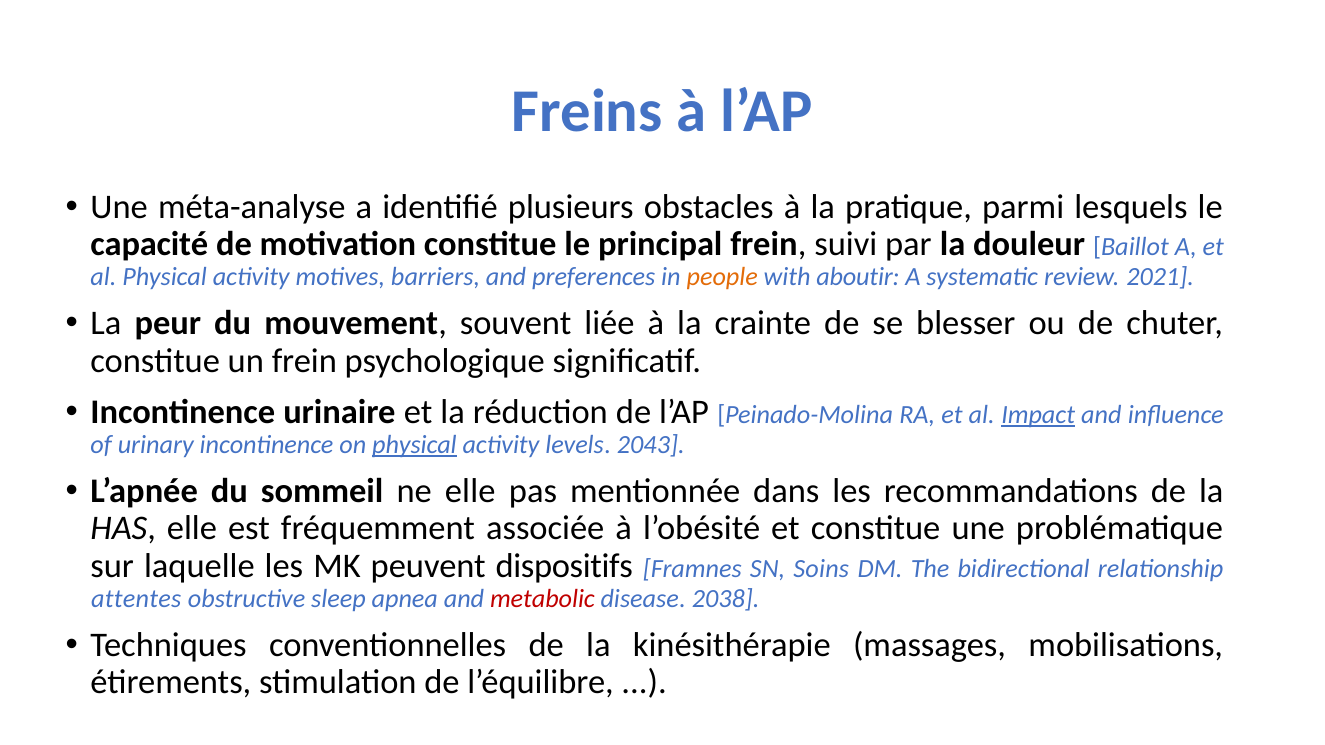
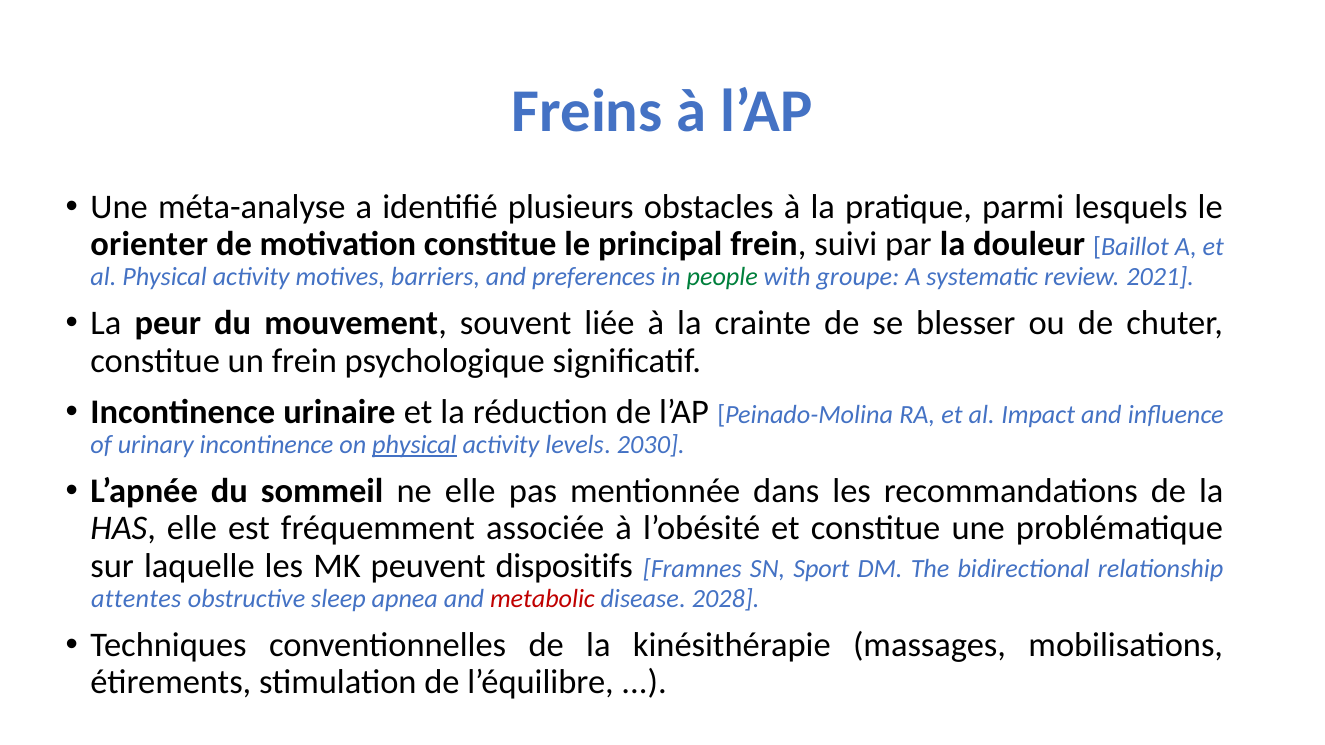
capacité: capacité -> orienter (149, 244)
people colour: orange -> green (722, 277)
aboutir: aboutir -> groupe (858, 277)
Impact underline: present -> none (1038, 415)
2043: 2043 -> 2030 (651, 445)
Soins: Soins -> Sport (821, 569)
2038: 2038 -> 2028 (726, 599)
